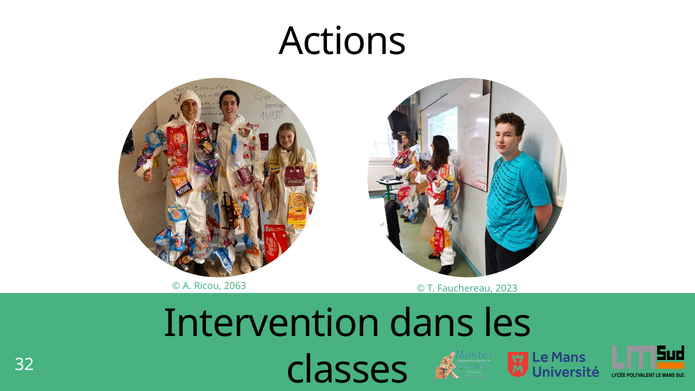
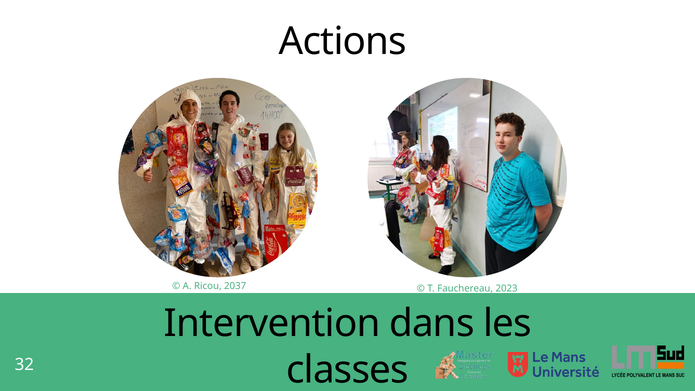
2063: 2063 -> 2037 (235, 286)
